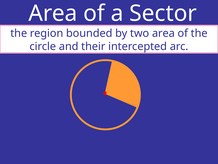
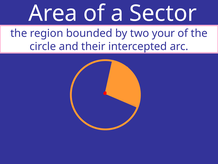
two area: area -> your (163, 33)
